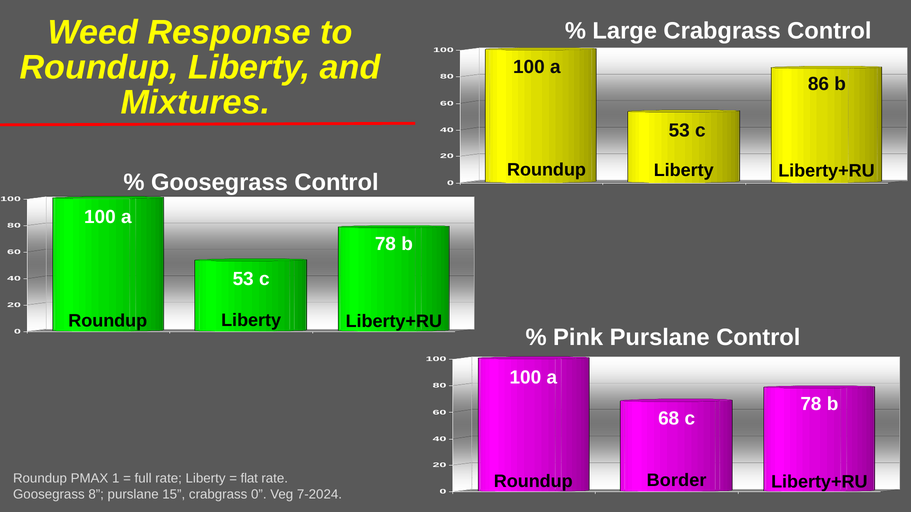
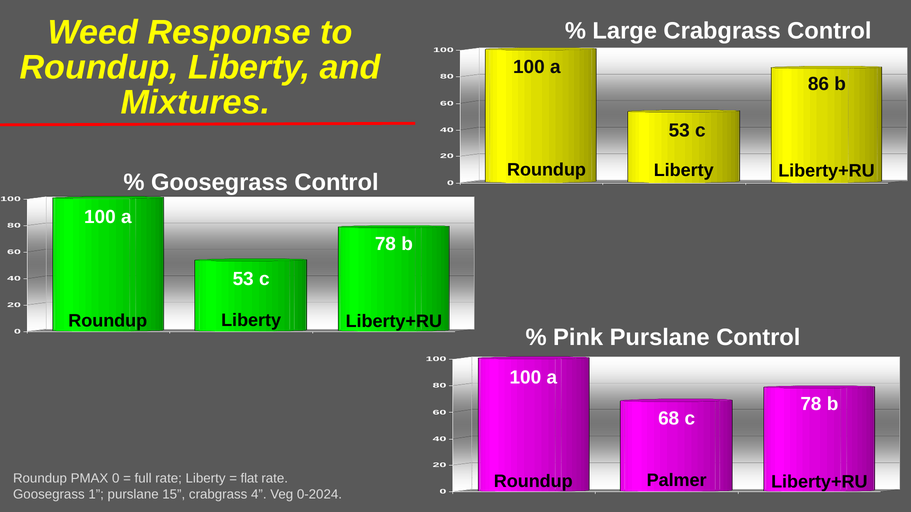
Border: Border -> Palmer (677, 481)
PMAX 1: 1 -> 0 (116, 479)
8: 8 -> 1 (96, 495)
crabgrass 0: 0 -> 4 (259, 495)
7-2024: 7-2024 -> 0-2024 (319, 495)
